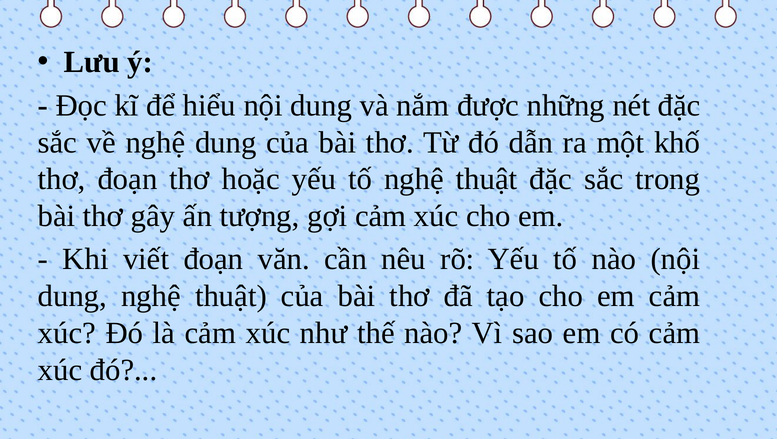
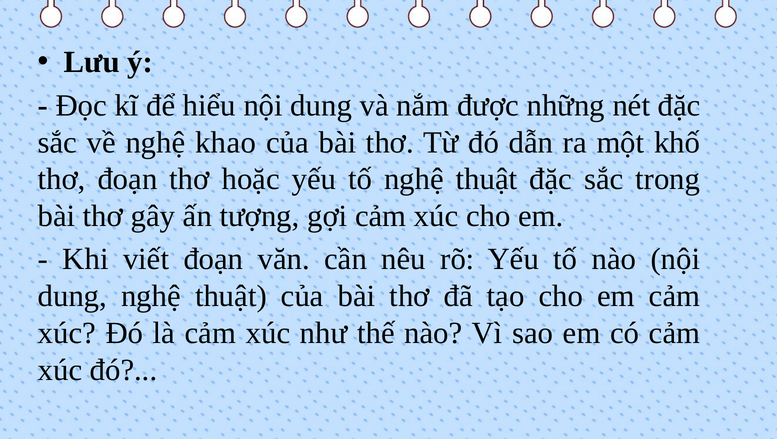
nghệ dung: dung -> khao (226, 142)
